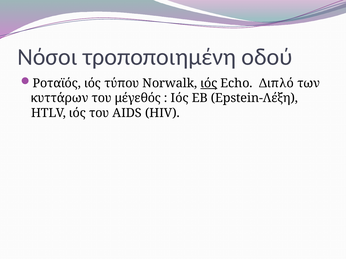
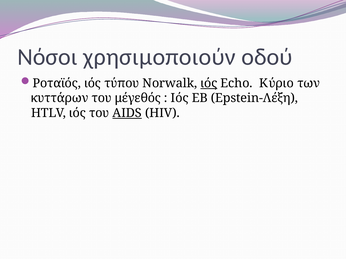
τροποποιημένη: τροποποιημένη -> χρησιμοποιούν (159, 57)
Διπλό: Διπλό -> Κύριο (277, 83)
AIDS underline: none -> present (127, 113)
